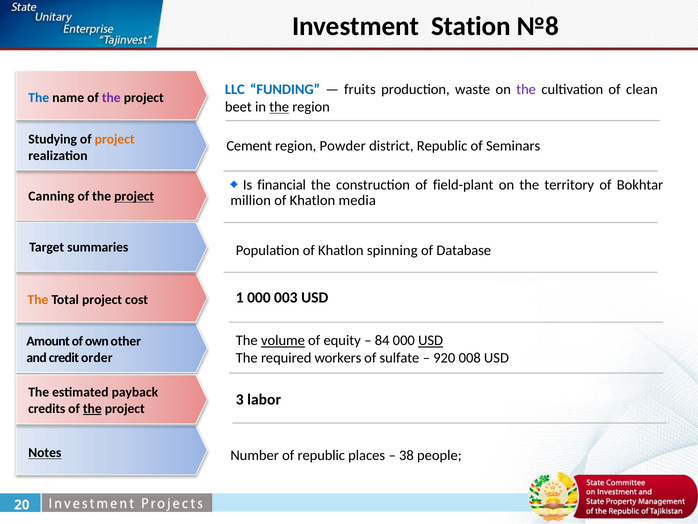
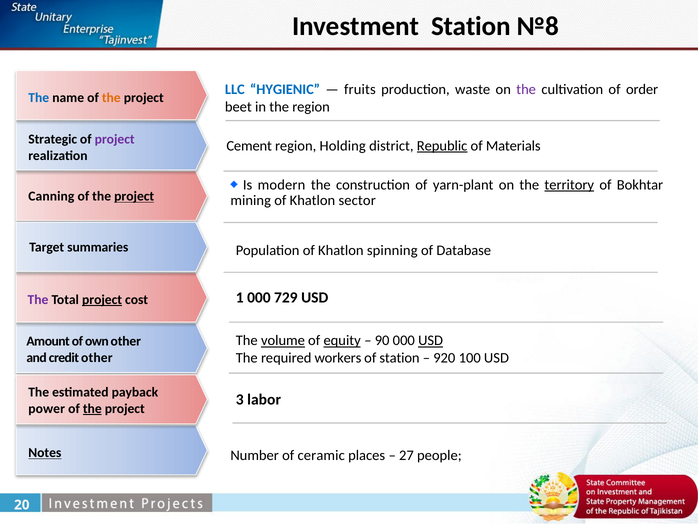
FUNDING: FUNDING -> HYGIENIC (285, 89)
clean: clean -> order (642, 89)
the colour: purple -> orange (111, 98)
the underline: present -> none (279, 107)
Studying: Studying -> Strategic (53, 139)
project colour: orange -> purple (115, 139)
Powder: Powder -> Holding (343, 146)
Republic underline: none -> present (442, 146)
Seminars: Seminars -> Materials (513, 146)
financial: financial -> modern (281, 185)
field-plant: field-plant -> yarn-plant (463, 185)
territory underline: none -> present (569, 185)
million: million -> mining (251, 200)
media: media -> sector (357, 200)
003: 003 -> 729 (286, 297)
The colour: orange -> purple (38, 299)
project underline: none -> present (102, 299)
equity underline: none -> present (342, 340)
84: 84 -> 90 (382, 340)
of sulfate: sulfate -> station (399, 358)
008: 008 -> 100 (470, 358)
credit order: order -> other (97, 357)
credits: credits -> power (47, 408)
of republic: republic -> ceramic (321, 455)
38: 38 -> 27 (406, 455)
